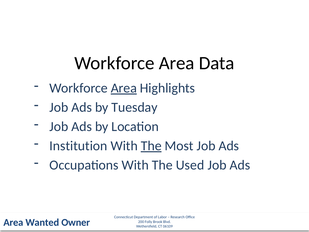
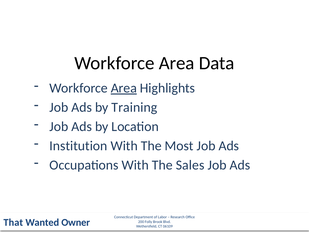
Tuesday: Tuesday -> Training (134, 107)
The underline: present -> none (151, 146)
Used: Used -> Sales (190, 165)
Area: Area -> That (13, 222)
